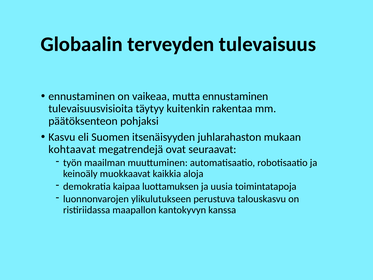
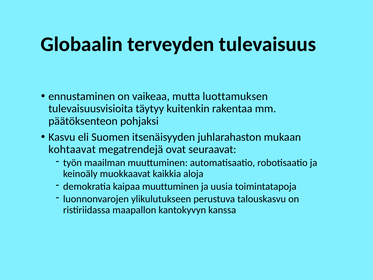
mutta ennustaminen: ennustaminen -> luottamuksen (235, 96)
kaipaa luottamuksen: luottamuksen -> muuttuminen (170, 186)
